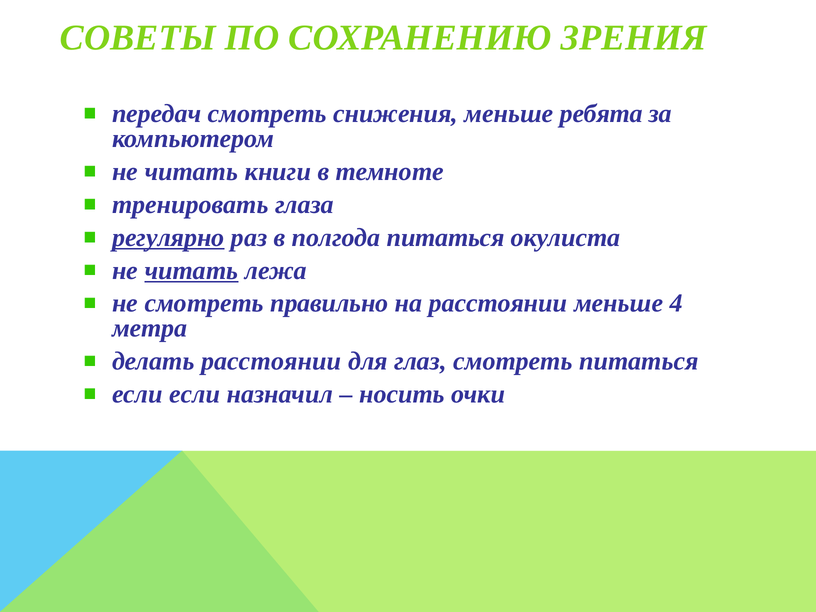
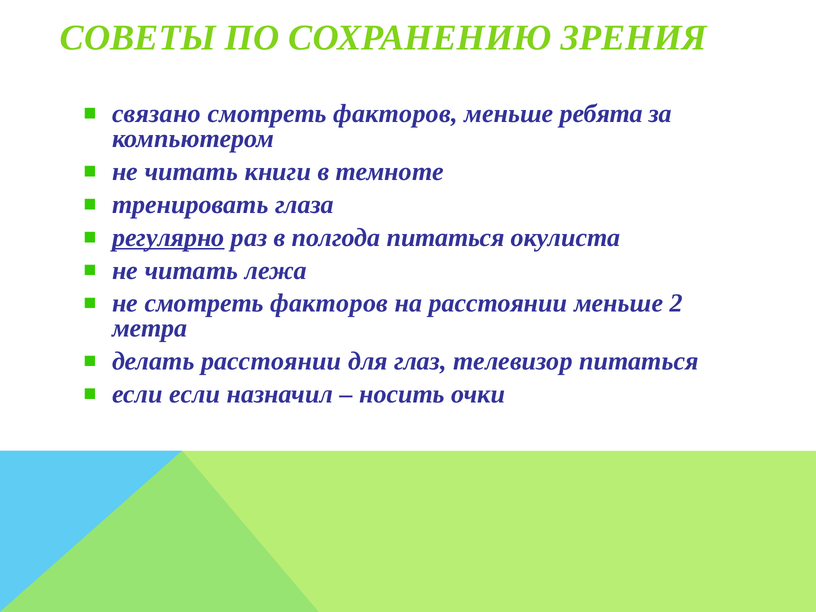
передач: передач -> связано (156, 114)
снижения: снижения -> факторов (395, 114)
читать underline: present -> none (191, 270)
не смотреть правильно: правильно -> факторов (329, 303)
4: 4 -> 2 (676, 303)
глаз смотреть: смотреть -> телевизор (513, 361)
